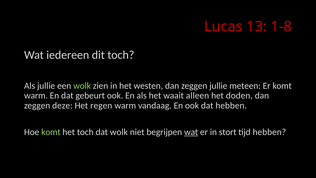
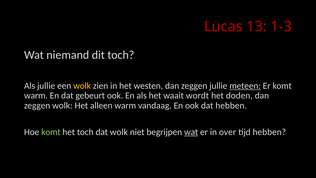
1-8: 1-8 -> 1-3 (281, 27)
iedereen: iedereen -> niemand (68, 55)
wolk colour: light green -> yellow (82, 86)
meteen underline: none -> present (245, 86)
alleen: alleen -> wordt (197, 96)
zeggen deze: deze -> wolk (62, 105)
regen: regen -> alleen (101, 105)
stort: stort -> over (228, 132)
